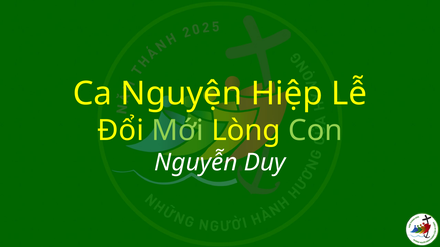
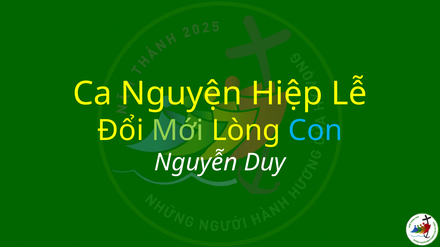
Con colour: light green -> light blue (315, 131)
